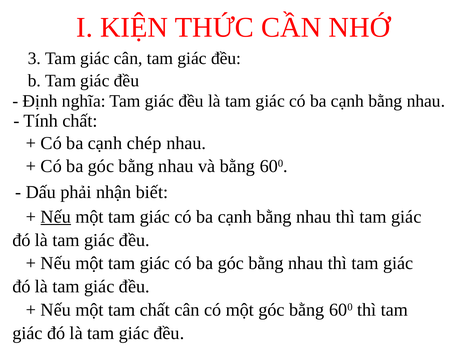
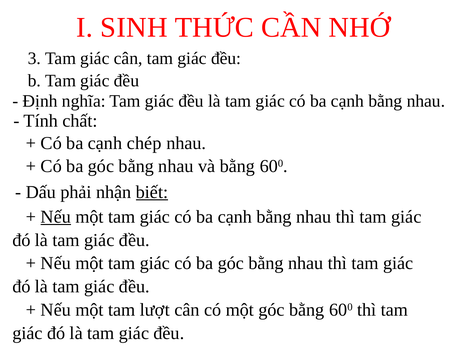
KIỆN: KIỆN -> SINH (134, 27)
biết underline: none -> present (152, 192)
tam chất: chất -> lượt (155, 310)
